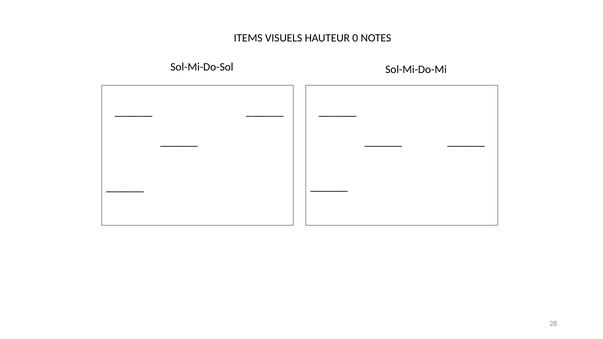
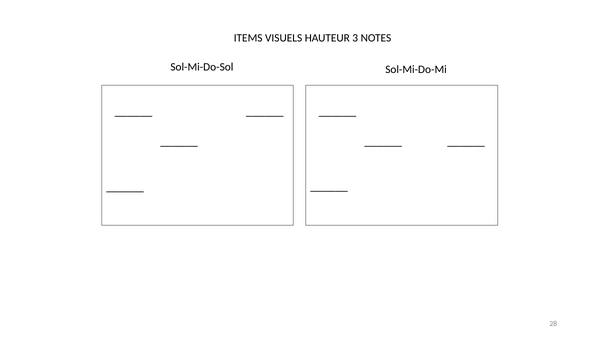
0: 0 -> 3 (355, 38)
